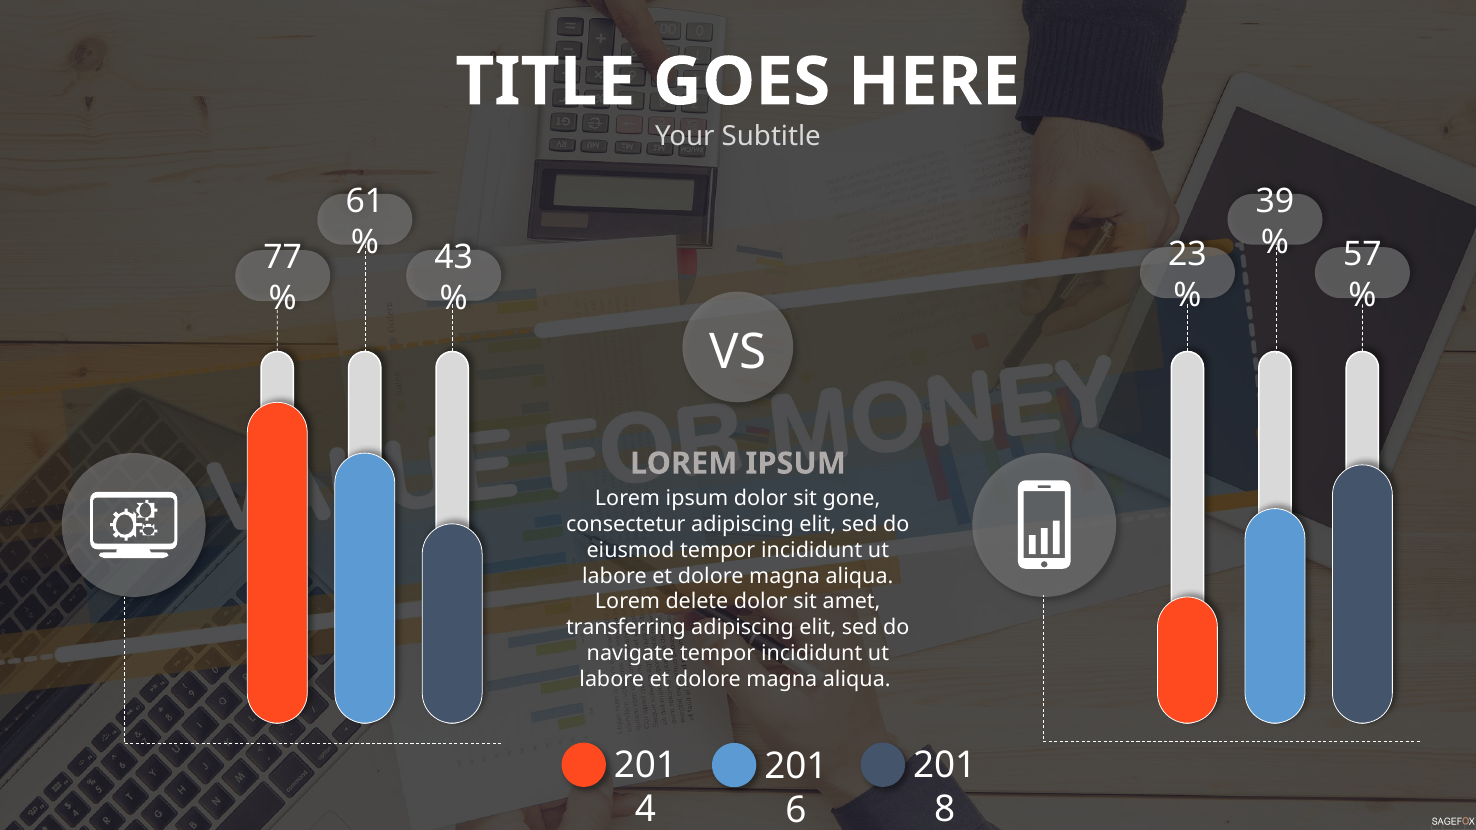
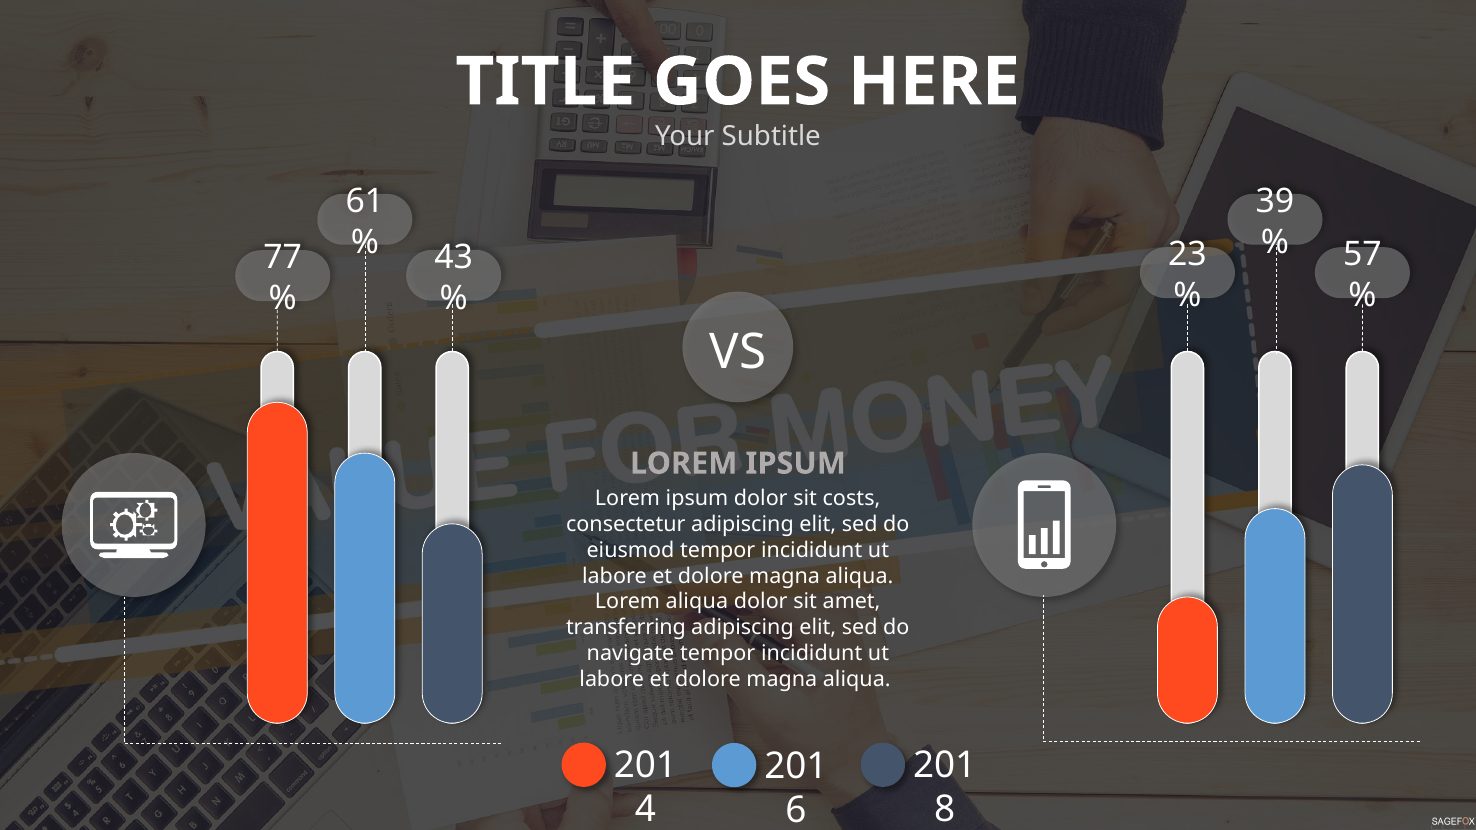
gone: gone -> costs (852, 499)
Lorem delete: delete -> aliqua (697, 602)
